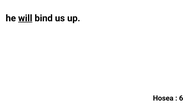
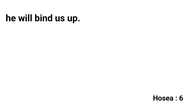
will underline: present -> none (25, 18)
